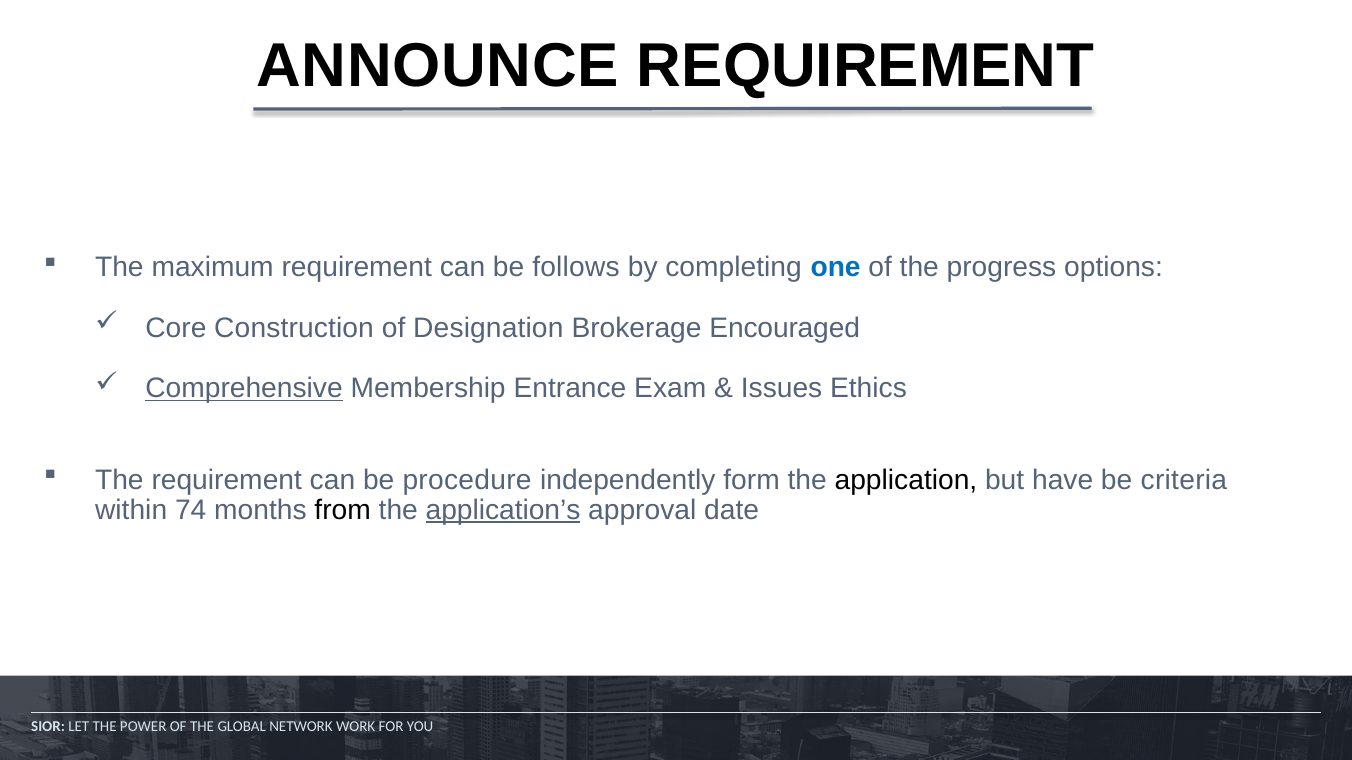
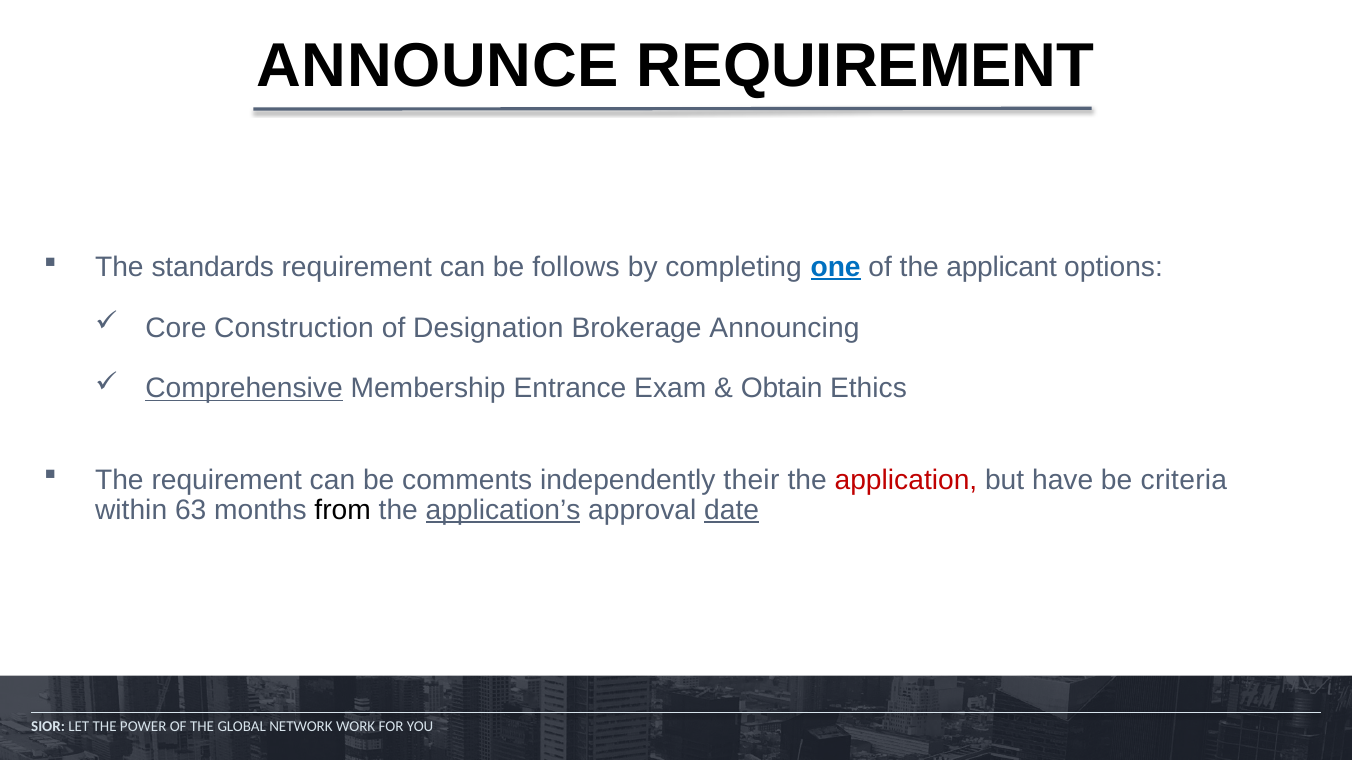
maximum: maximum -> standards (213, 267)
one underline: none -> present (836, 267)
progress: progress -> applicant (1002, 267)
Encouraged: Encouraged -> Announcing (785, 328)
Issues: Issues -> Obtain (782, 389)
procedure: procedure -> comments (467, 480)
form: form -> their (751, 480)
application colour: black -> red (906, 480)
74: 74 -> 63 (191, 510)
date underline: none -> present (732, 510)
